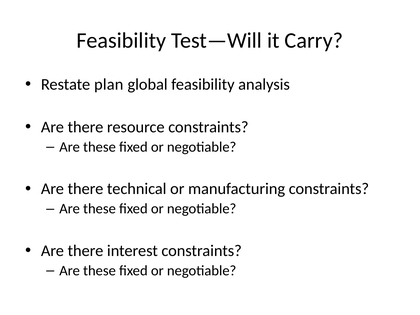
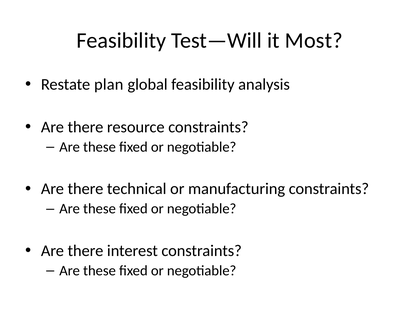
Carry: Carry -> Most (314, 40)
